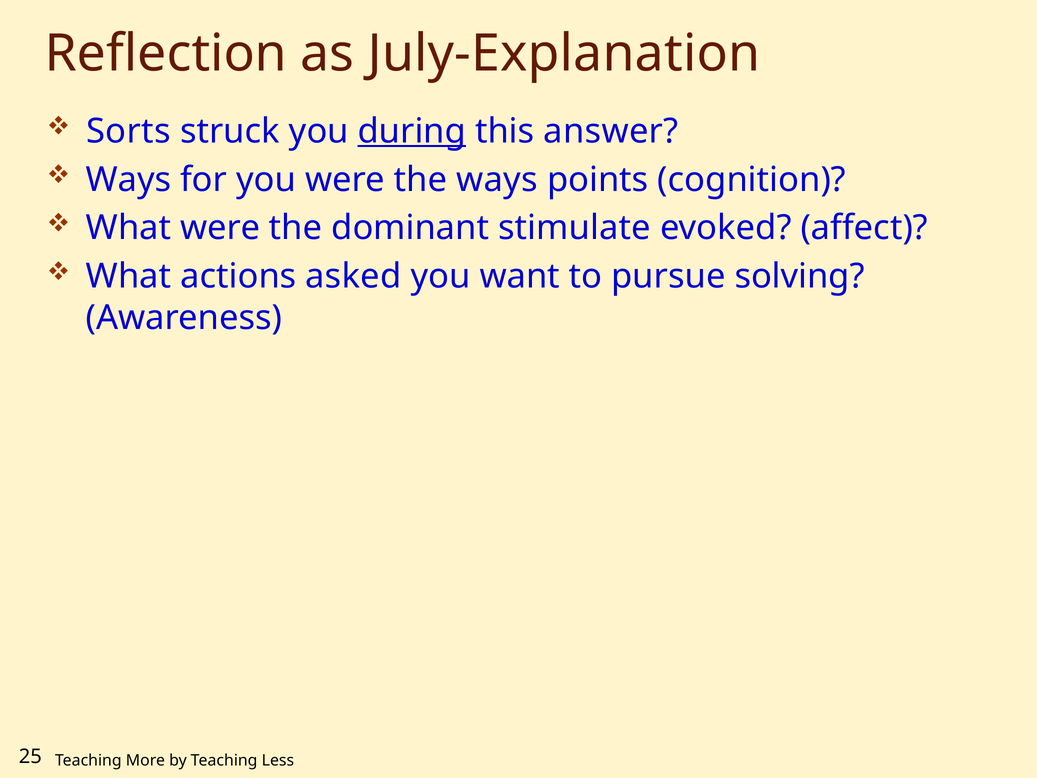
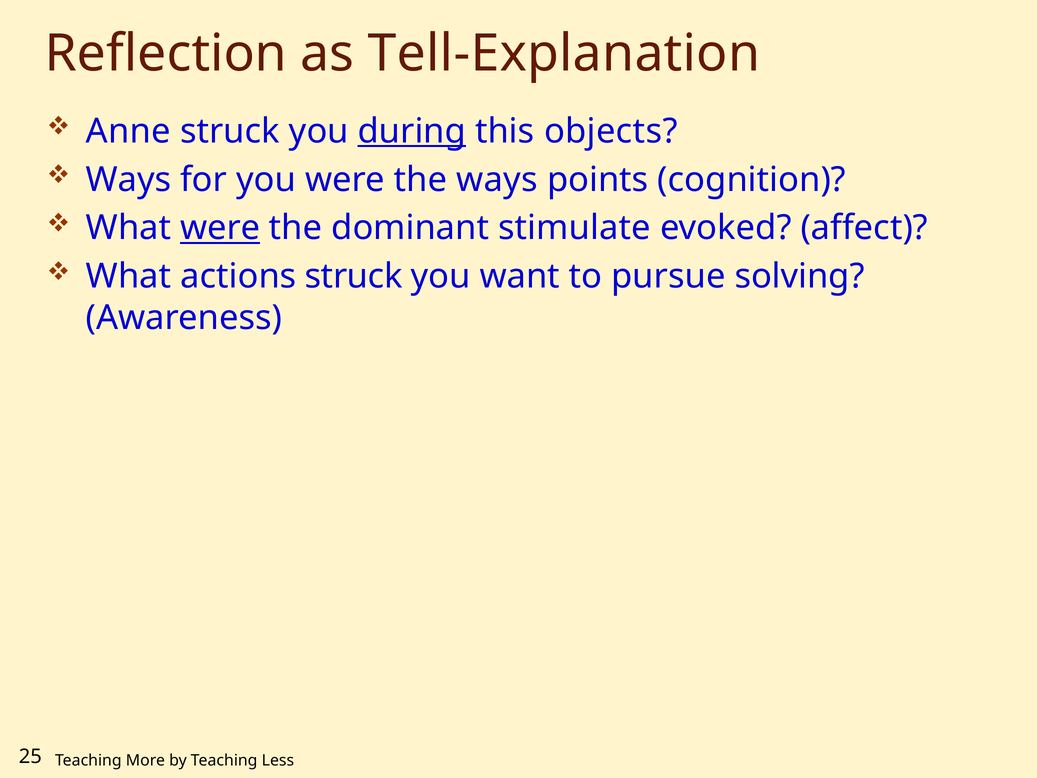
July-Explanation: July-Explanation -> Tell-Explanation (564, 54)
Sorts: Sorts -> Anne (128, 131)
answer: answer -> objects (611, 131)
were underline: none -> present (220, 228)
actions asked: asked -> struck (354, 276)
